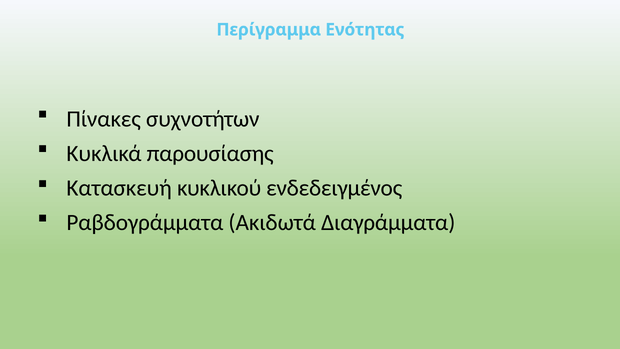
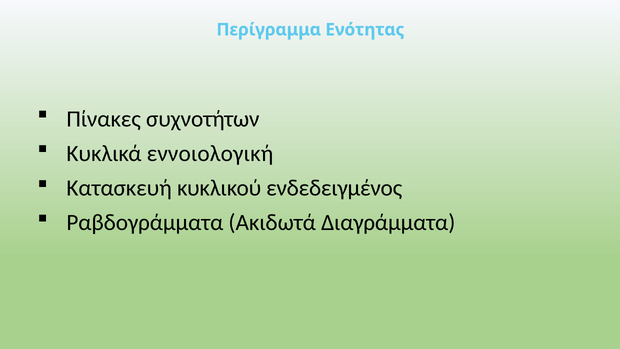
παρουσίασης: παρουσίασης -> εννοιολογική (210, 153)
